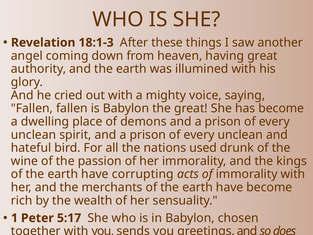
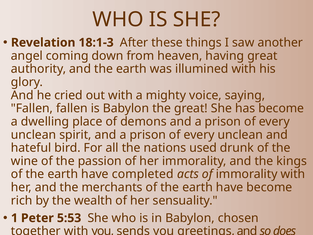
corrupting: corrupting -> completed (143, 174)
5:17: 5:17 -> 5:53 (69, 218)
